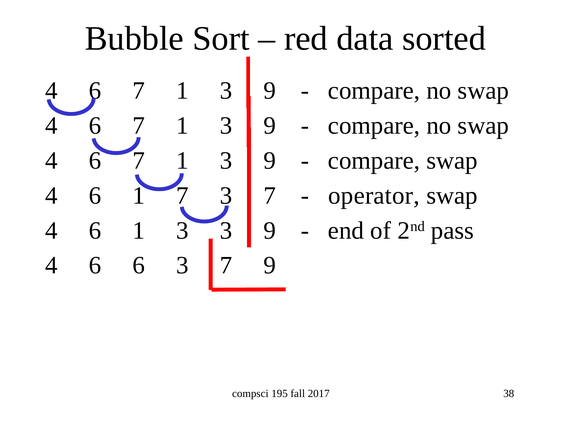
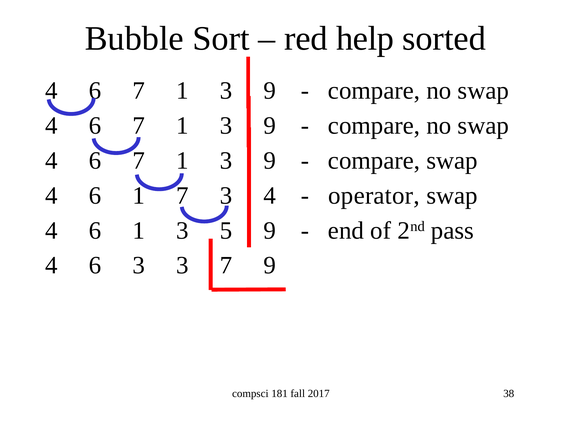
data: data -> help (365, 39)
7: 7 -> 4 (270, 196)
3 3: 3 -> 5 (226, 231)
6 6: 6 -> 3 (139, 266)
195: 195 -> 181 (280, 394)
